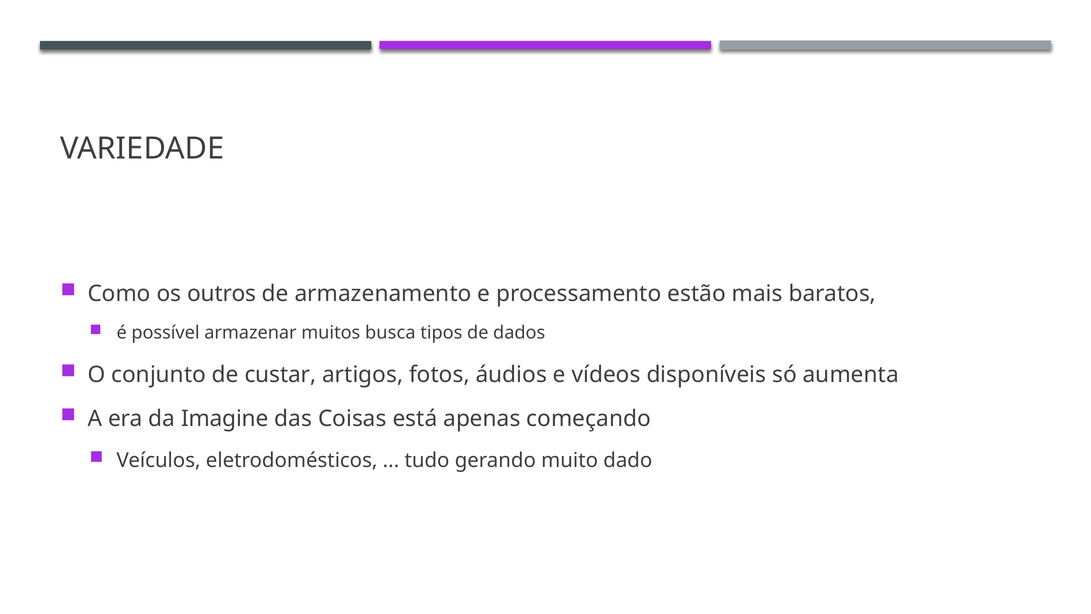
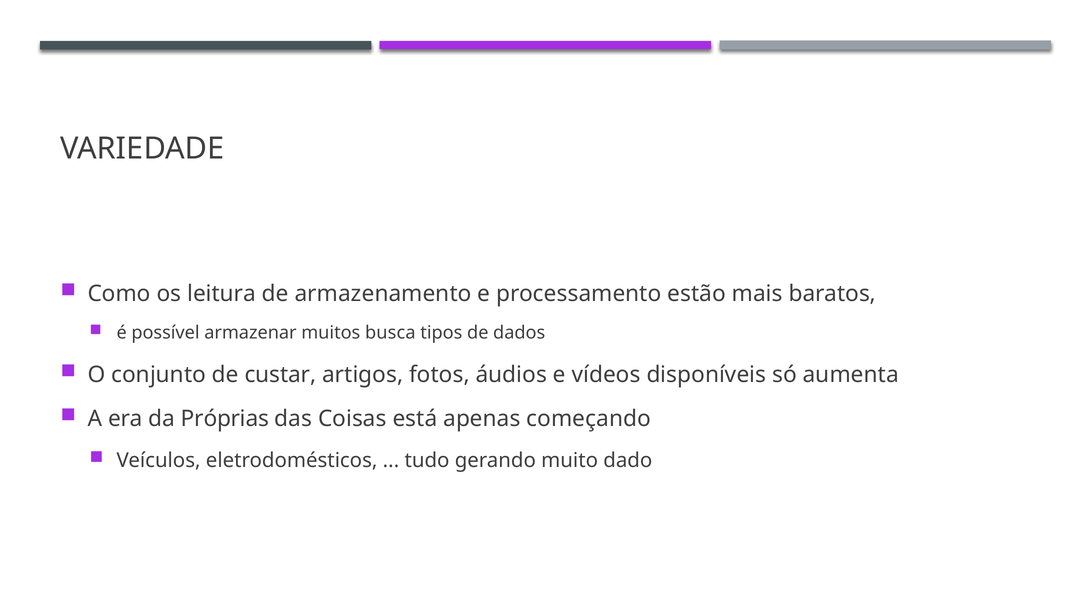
outros: outros -> leitura (222, 294)
Imagine: Imagine -> Próprias (225, 419)
